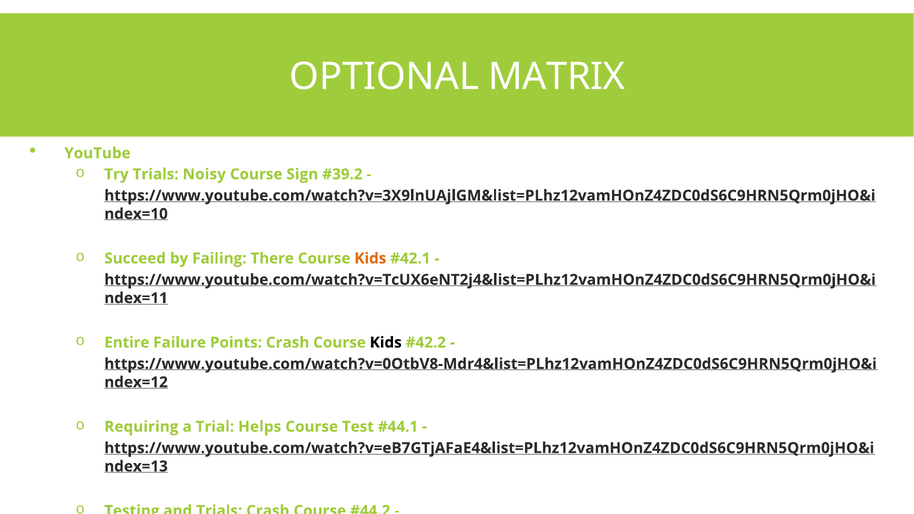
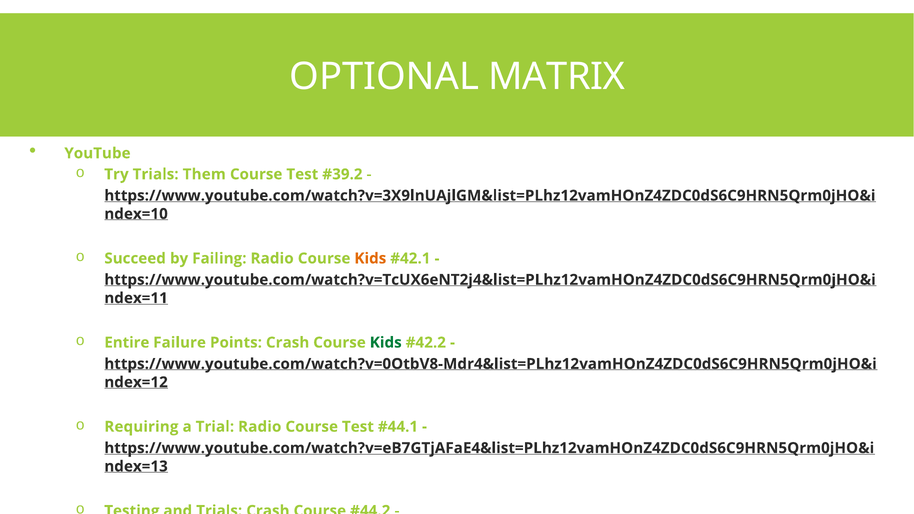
Noisy: Noisy -> Them (204, 174)
Sign: Sign -> Test (302, 174)
Failing There: There -> Radio (272, 258)
Kids colour: black -> green (386, 343)
Trial Helps: Helps -> Radio (260, 427)
